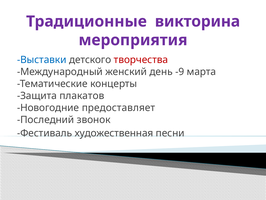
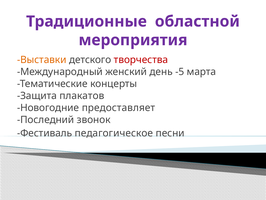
викторина: викторина -> областной (197, 21)
Выставки colour: blue -> orange (42, 60)
-9: -9 -> -5 (180, 72)
художественная: художественная -> педагогическое (114, 133)
